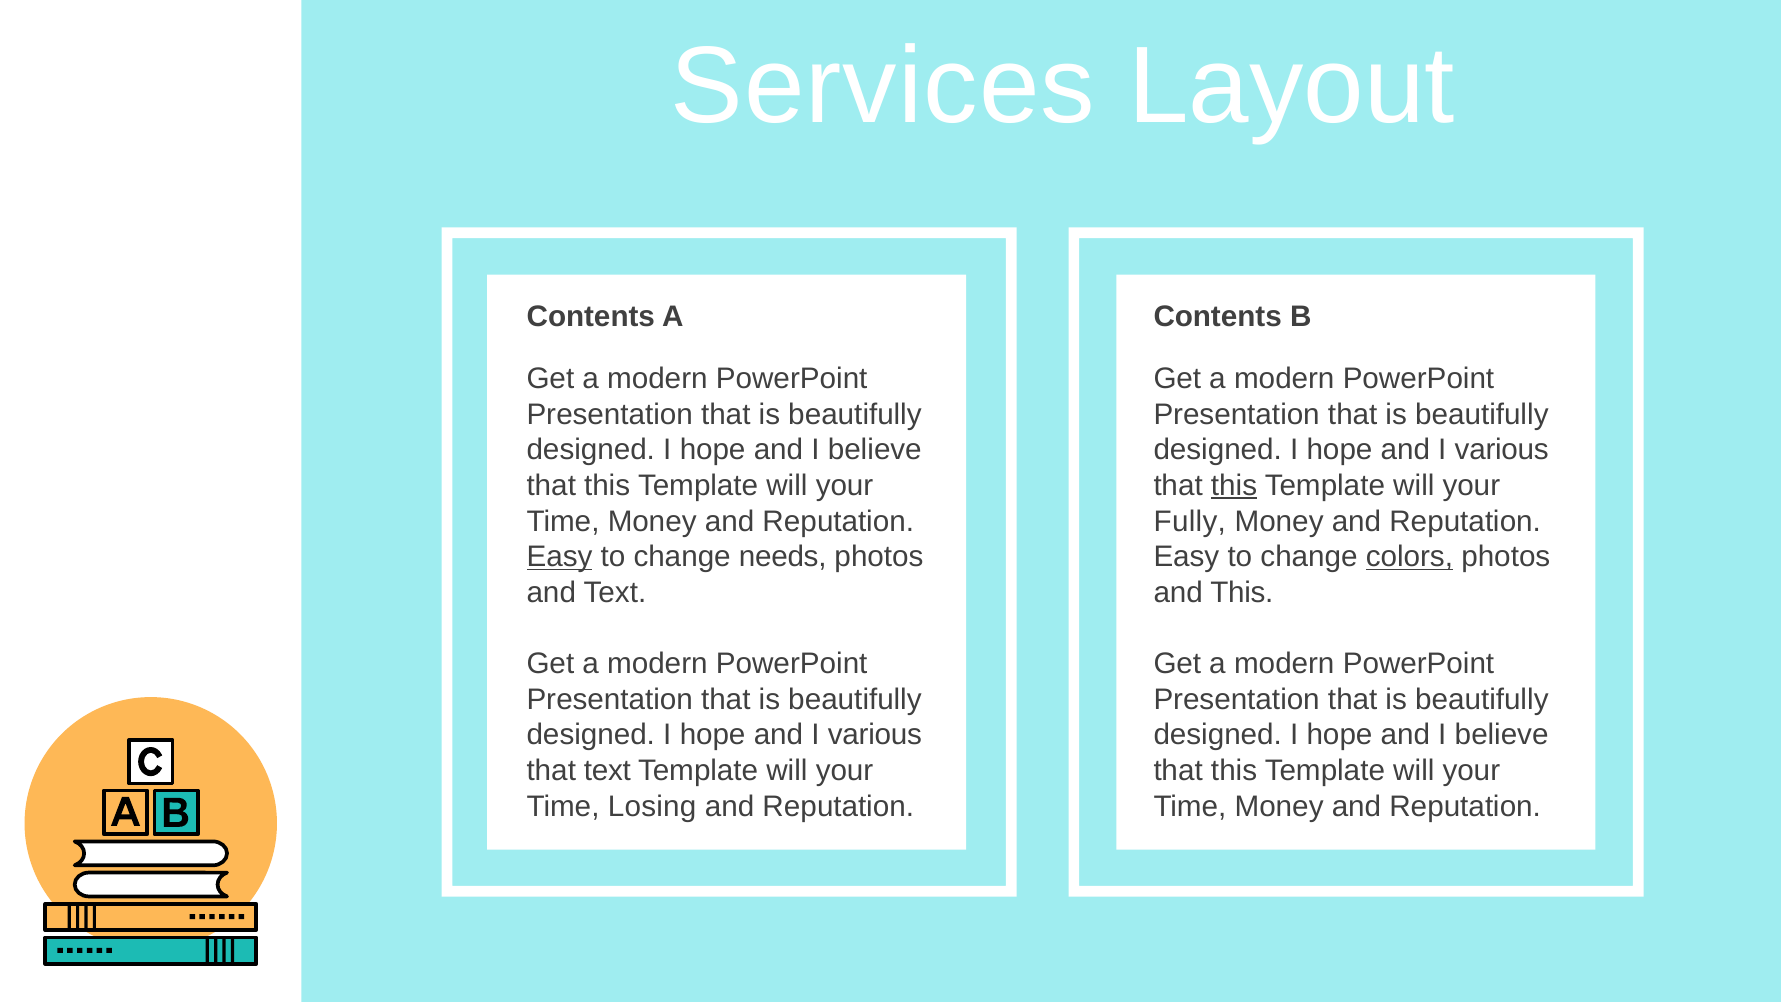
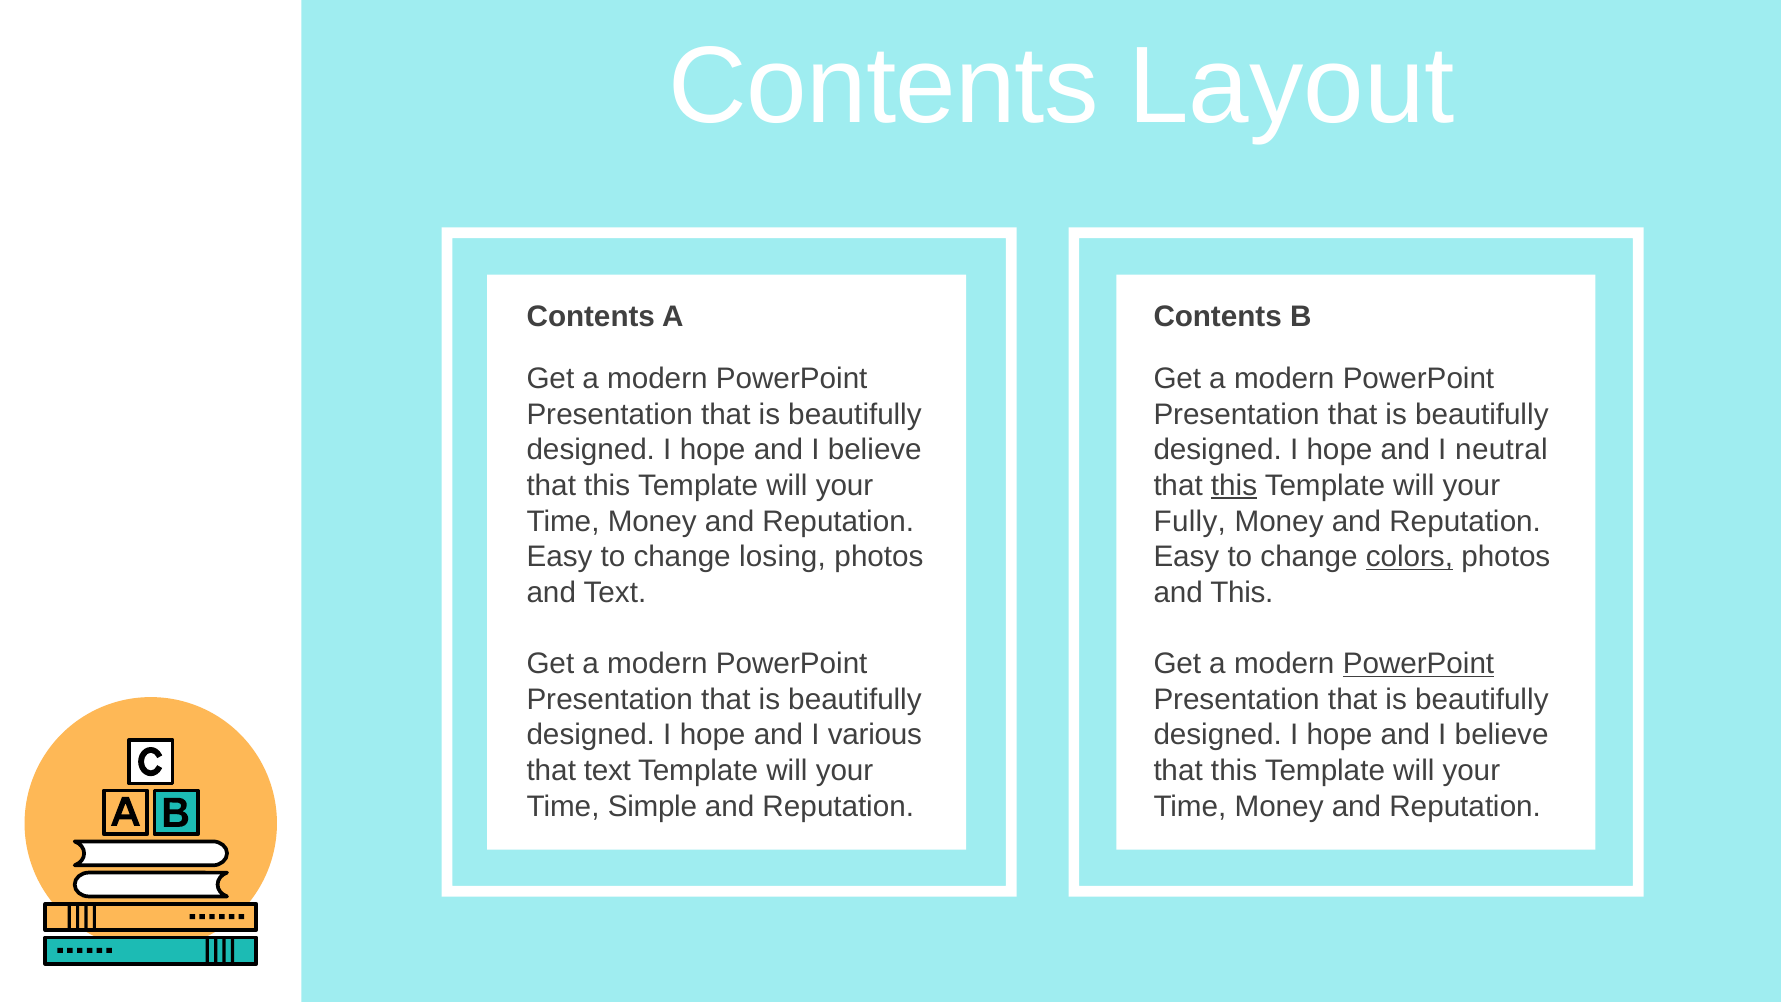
Services: Services -> Contents (884, 87)
various: various -> neutral (1501, 450)
Easy underline: present -> none (560, 557)
needs: needs -> losing (782, 557)
PowerPoint underline: none -> present (1419, 664)
Losing: Losing -> Simple (652, 806)
